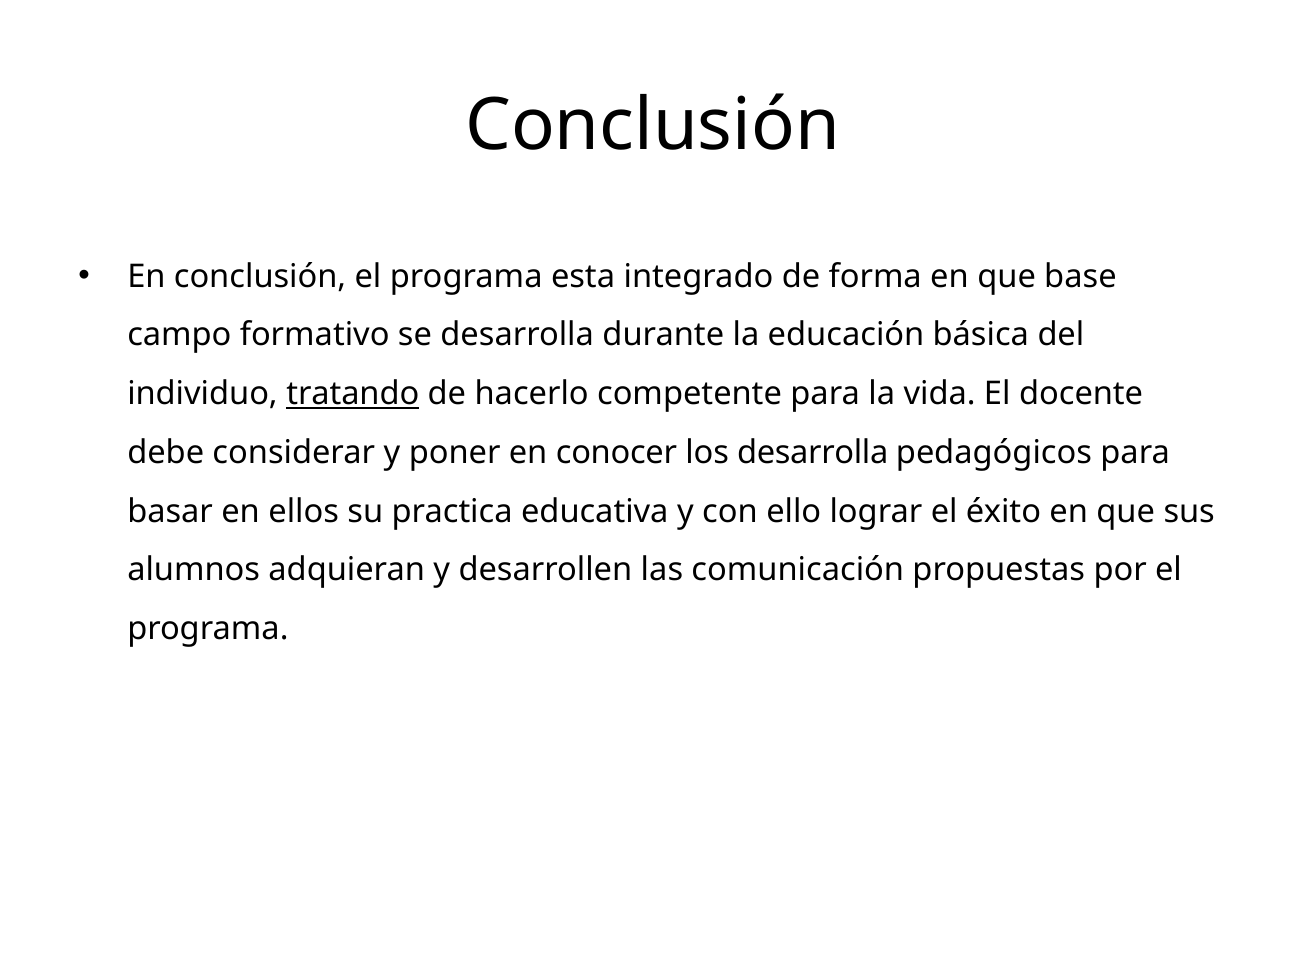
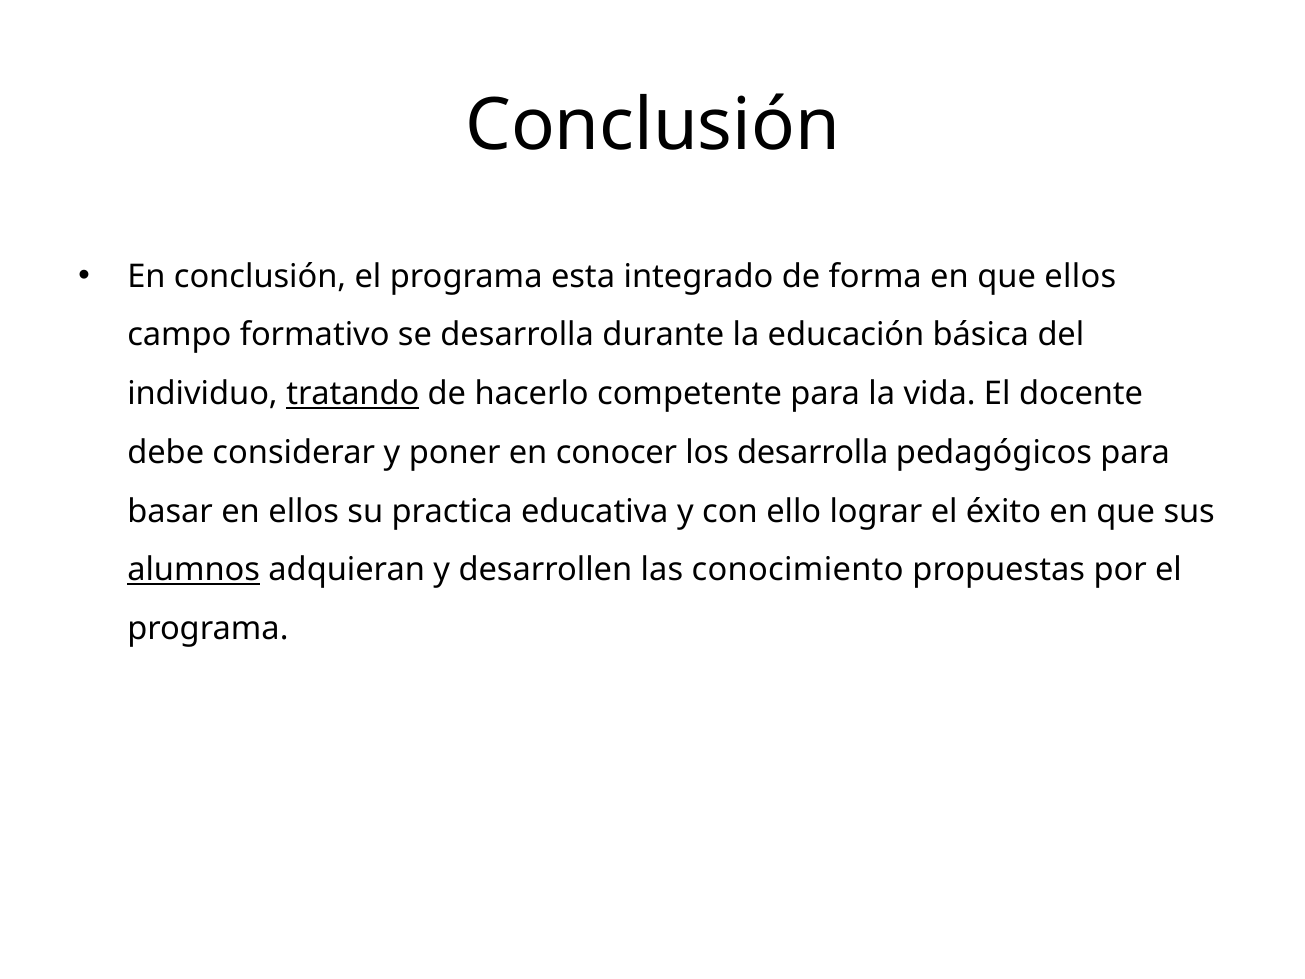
que base: base -> ellos (1080, 276)
alumnos underline: none -> present (194, 570)
comunicación: comunicación -> conocimiento (798, 570)
